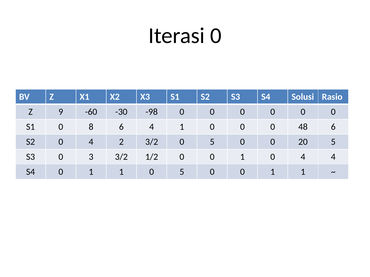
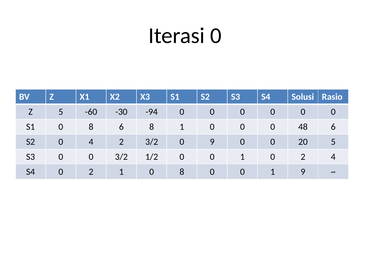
Z 9: 9 -> 5 (61, 112)
-98: -98 -> -94 (152, 112)
6 4: 4 -> 8 (152, 127)
3/2 0 5: 5 -> 9 (212, 142)
S3 0 3: 3 -> 0 (91, 157)
1 0 4: 4 -> 2 (303, 157)
S4 0 1: 1 -> 2 (91, 172)
1 0 5: 5 -> 8 (182, 172)
0 0 1 1: 1 -> 9 (303, 172)
